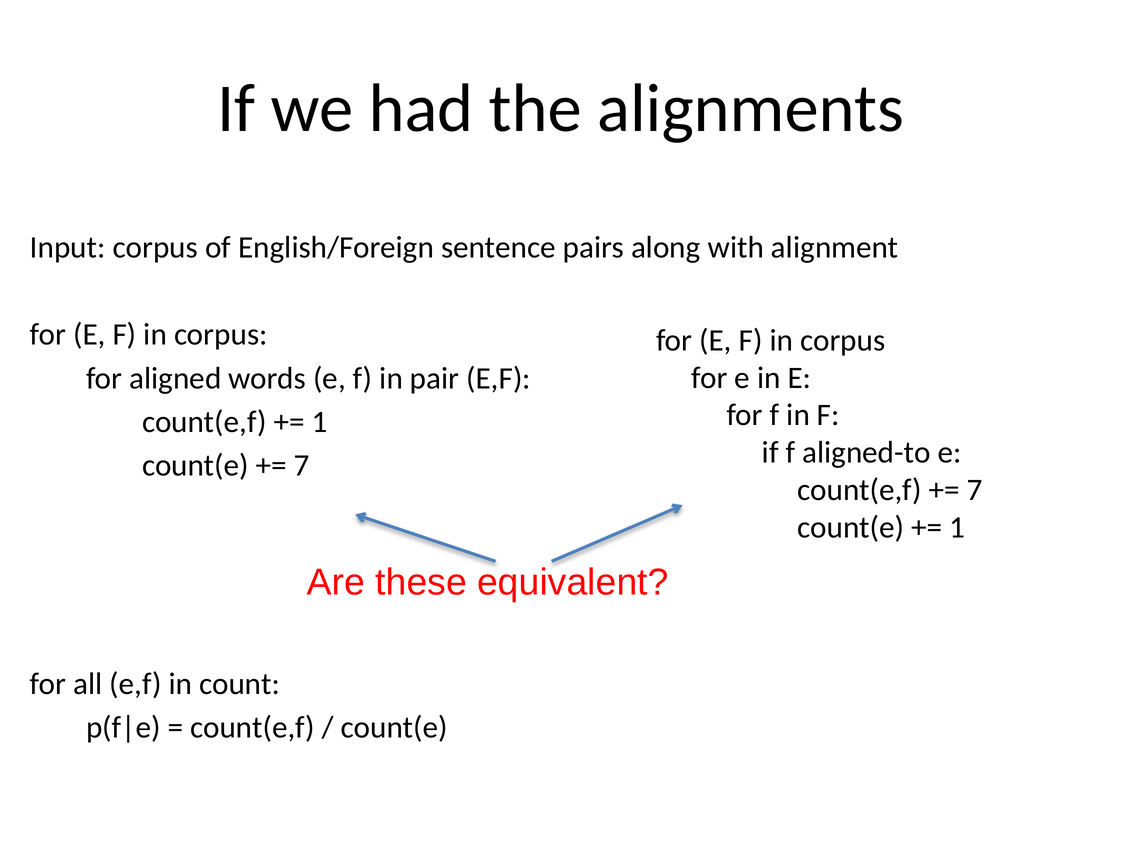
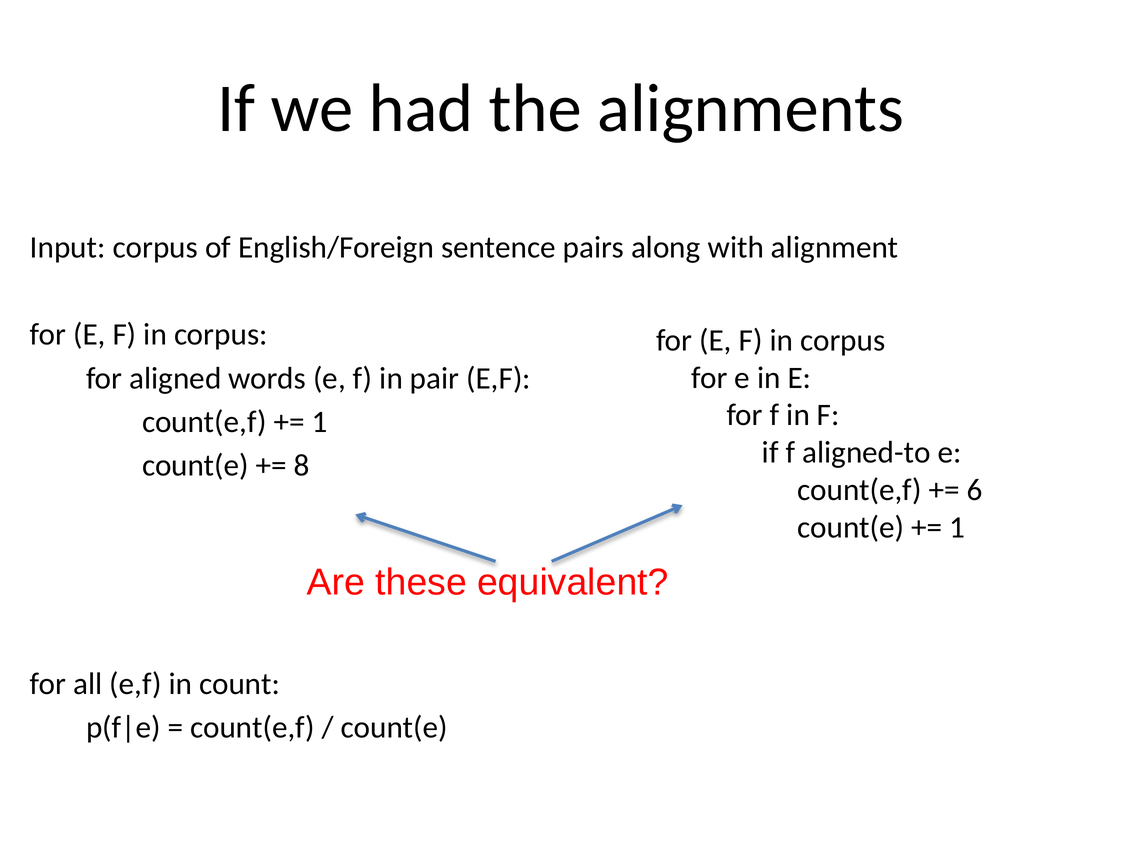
7: 7 -> 8 (302, 465)
7: 7 -> 6 (975, 490)
